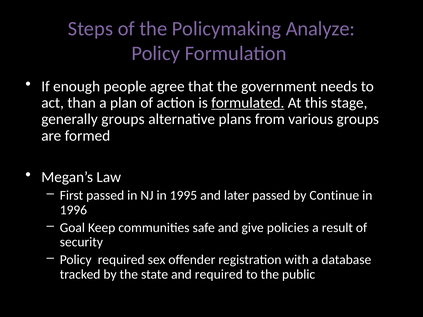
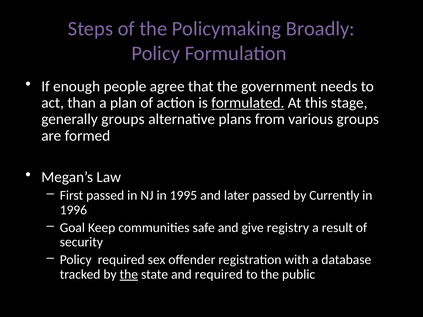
Analyze: Analyze -> Broadly (320, 29)
Continue: Continue -> Currently (334, 196)
policies: policies -> registry (288, 228)
the underline: none -> present (129, 275)
